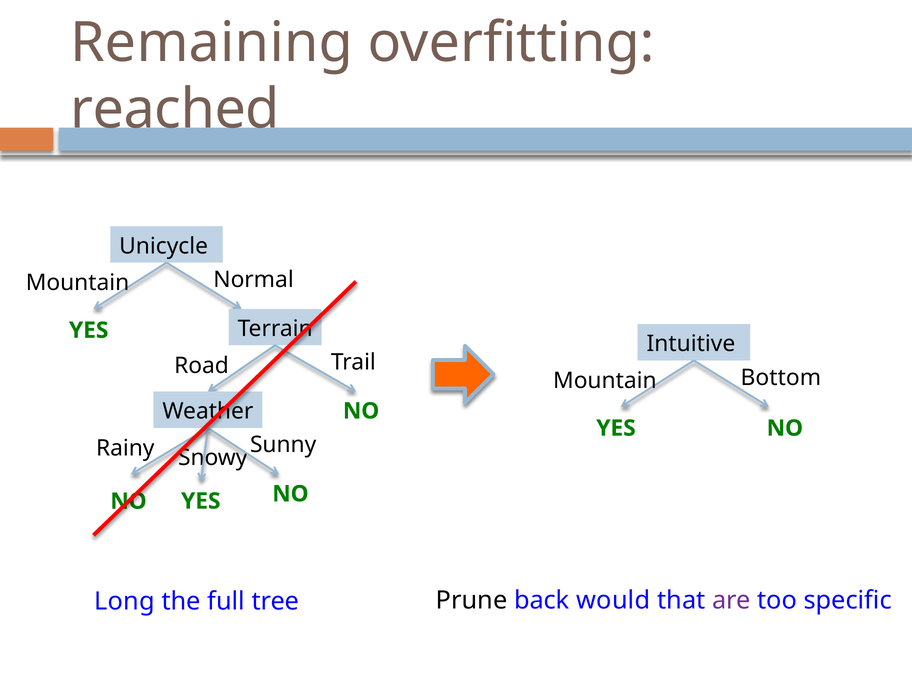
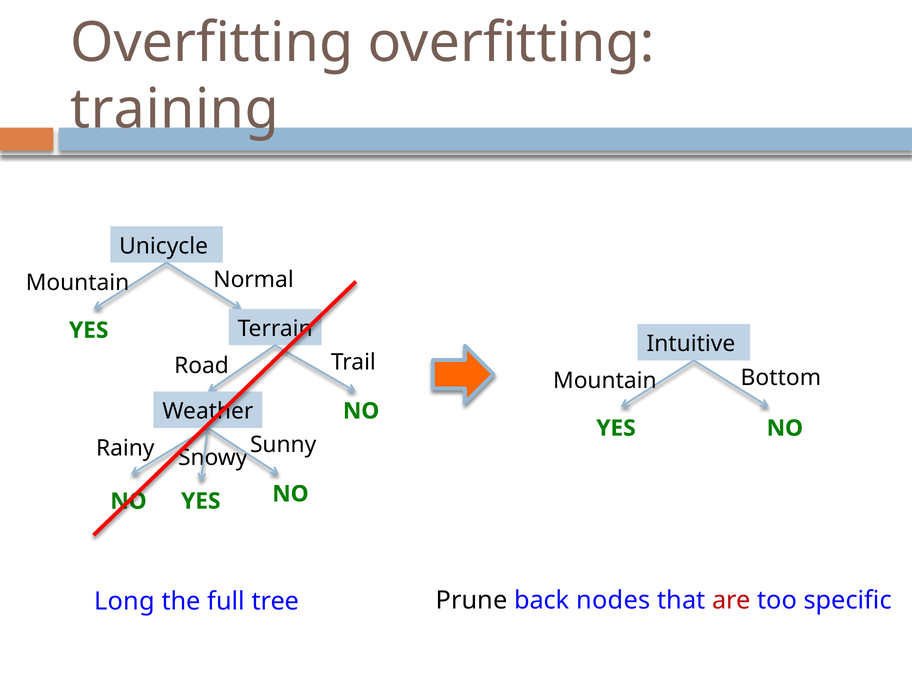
Remaining: Remaining -> Overfitting (212, 43)
reached: reached -> training (174, 110)
would: would -> nodes (613, 600)
are colour: purple -> red (731, 600)
